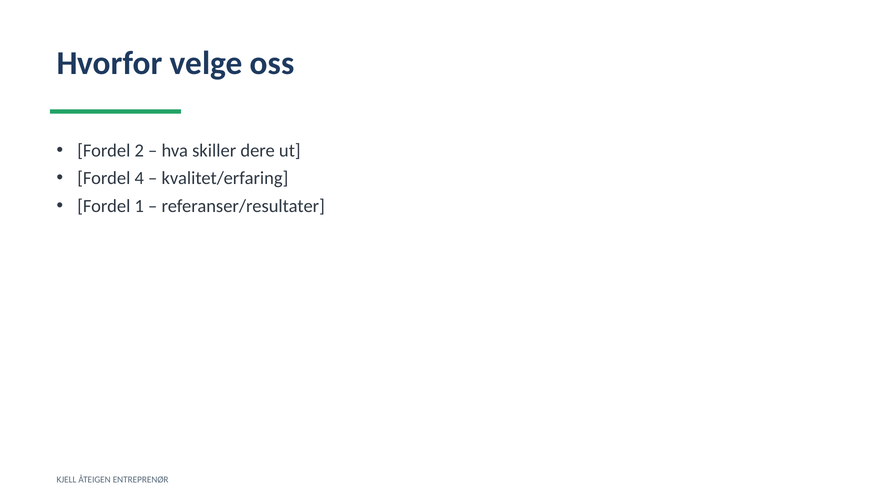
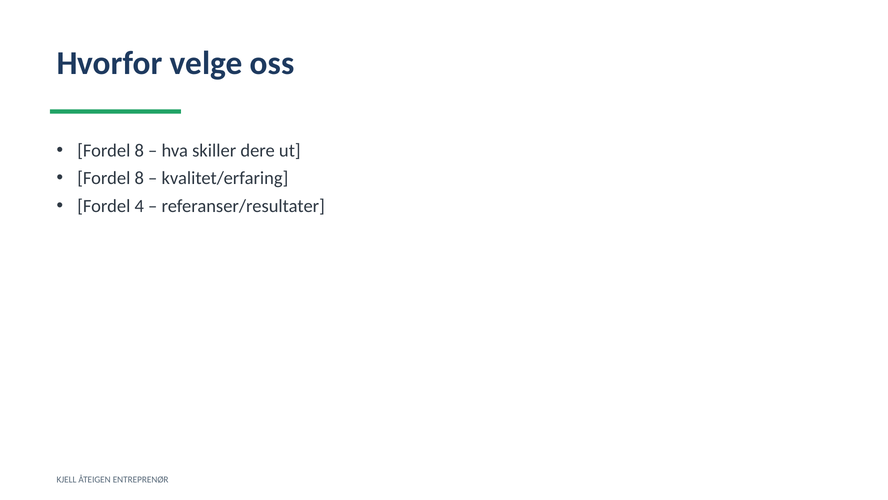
2: 2 -> 8 (139, 150)
4: 4 -> 8 (139, 178)
1: 1 -> 4 (139, 206)
